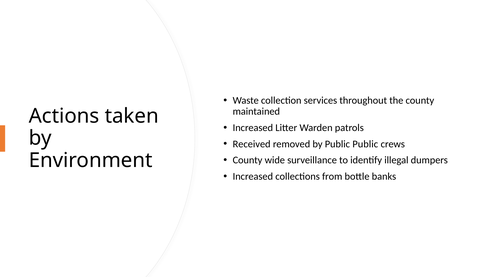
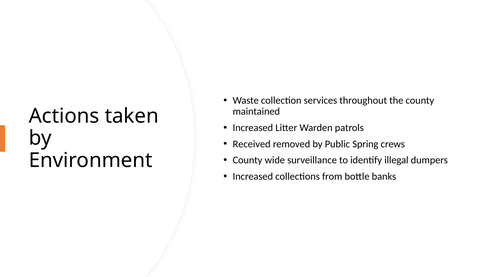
Public Public: Public -> Spring (365, 144)
